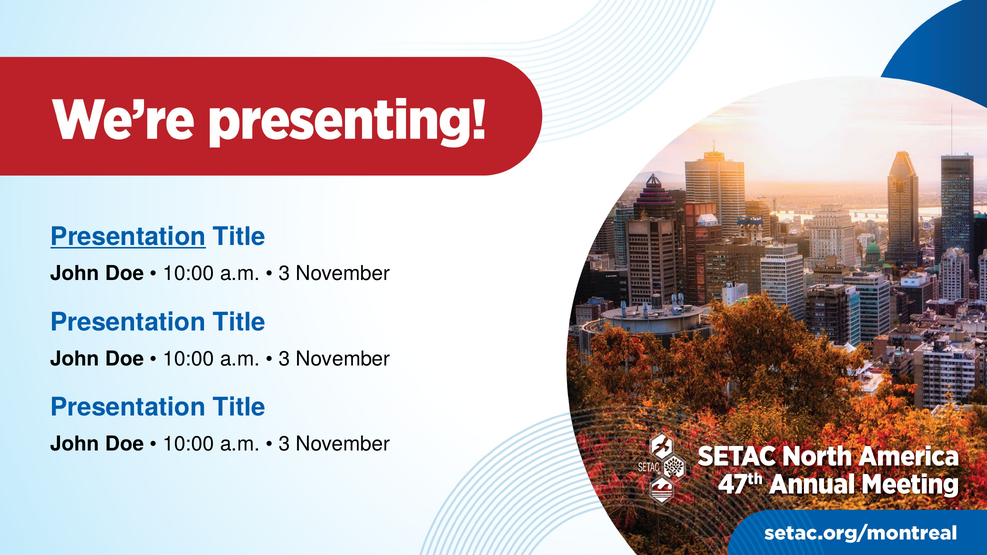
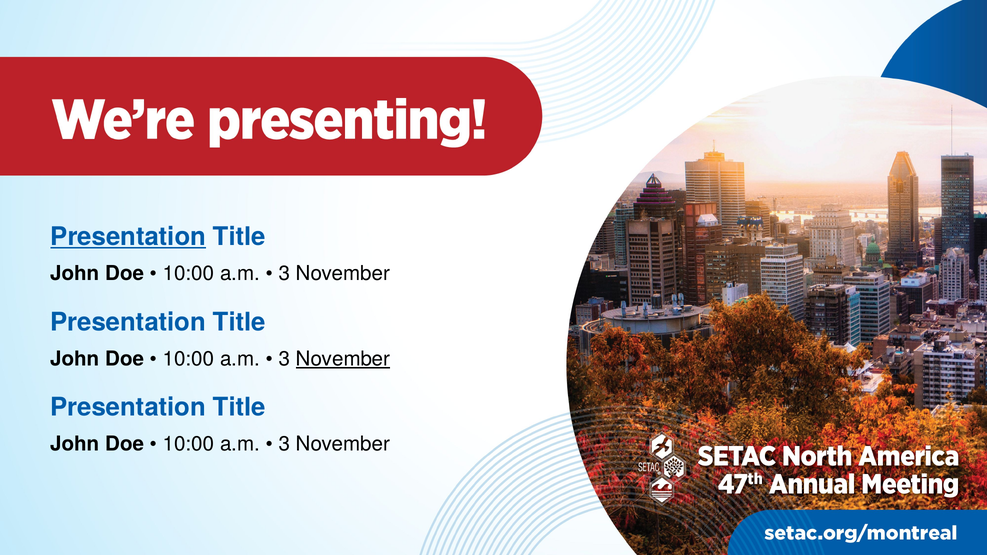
November underline: none -> present (343, 359)
